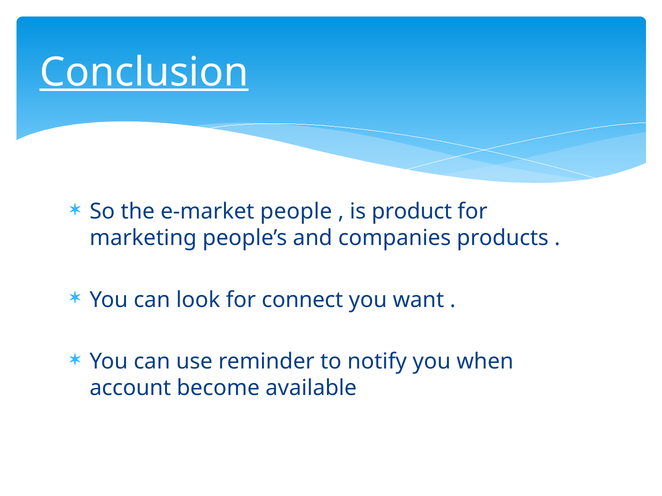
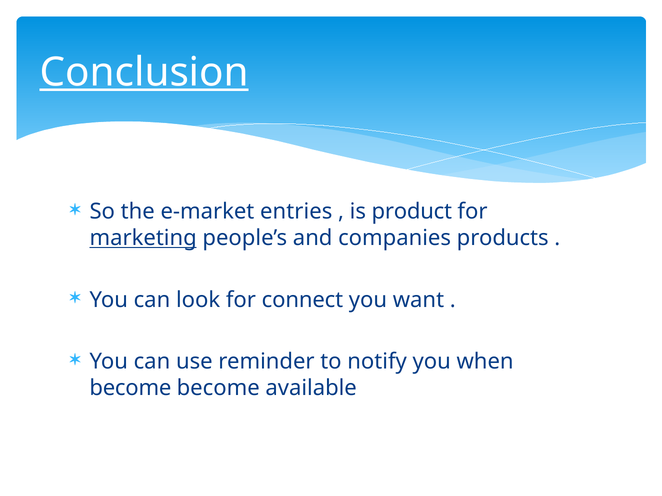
people: people -> entries (296, 212)
marketing underline: none -> present (143, 238)
account: account -> become (130, 388)
